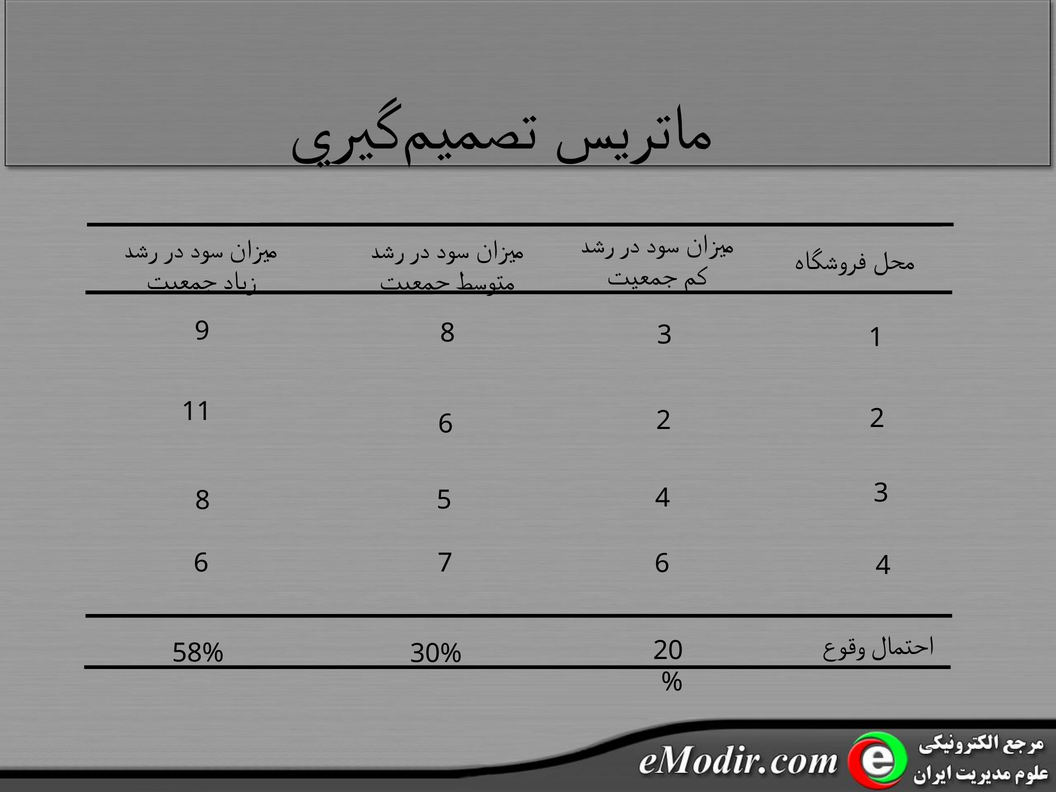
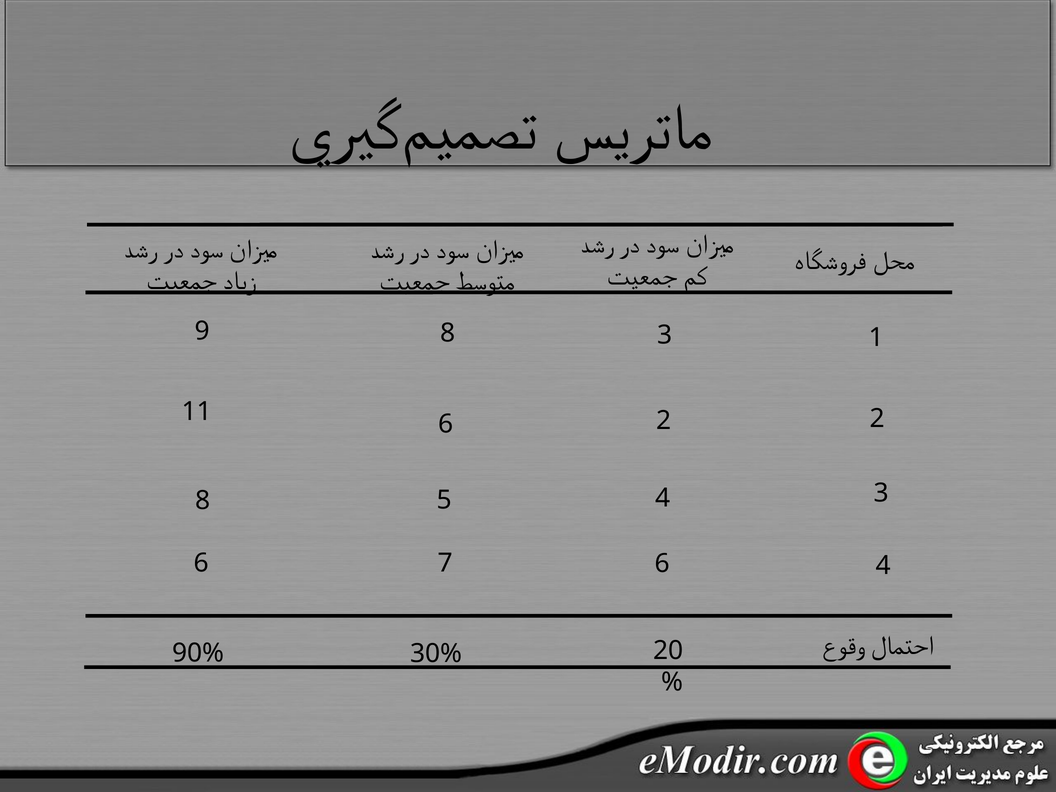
58%: 58% -> 90% (198, 653)
